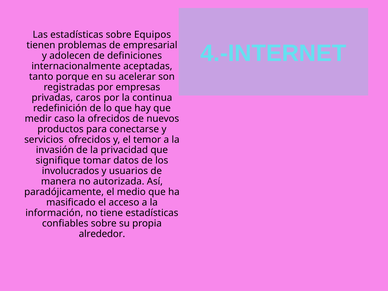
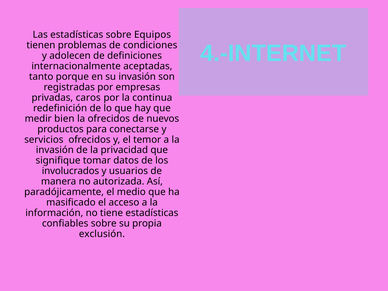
empresarial: empresarial -> condiciones (150, 45)
su acelerar: acelerar -> invasión (137, 77)
caso: caso -> bien (64, 119)
alrededor: alrededor -> exclusión (102, 234)
